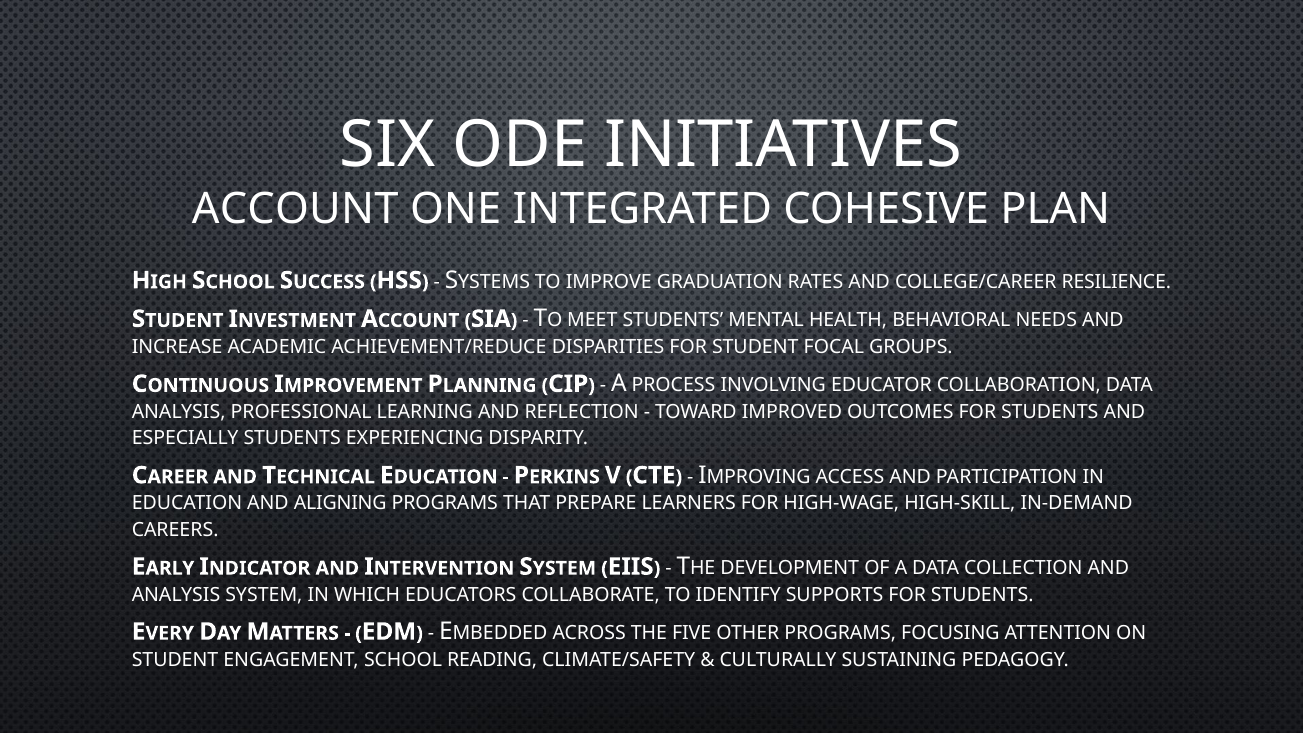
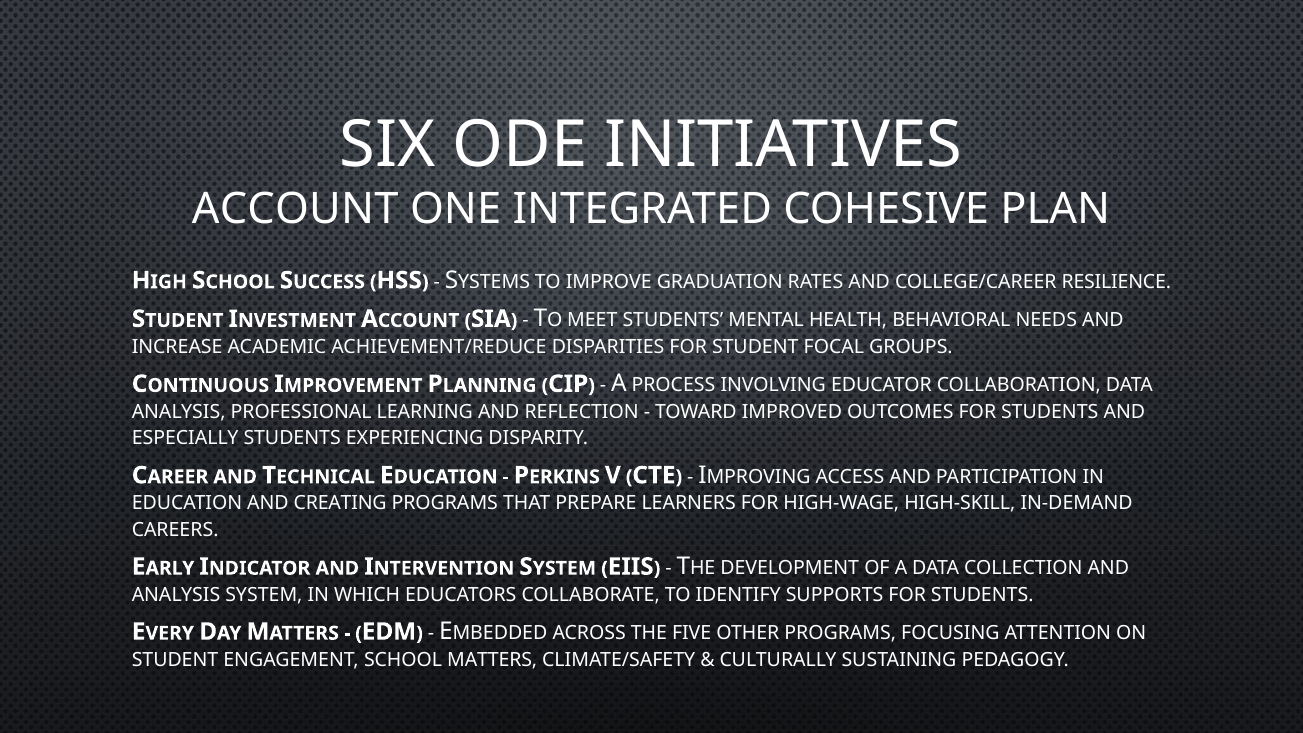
ALIGNING: ALIGNING -> CREATING (340, 503)
SCHOOL READING: READING -> MATTERS (492, 660)
